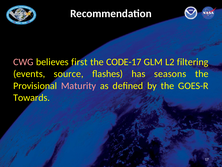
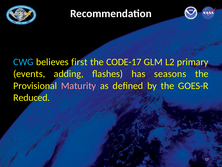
CWG colour: pink -> light blue (23, 62)
filtering: filtering -> primary (193, 62)
source: source -> adding (69, 74)
Towards: Towards -> Reduced (32, 97)
